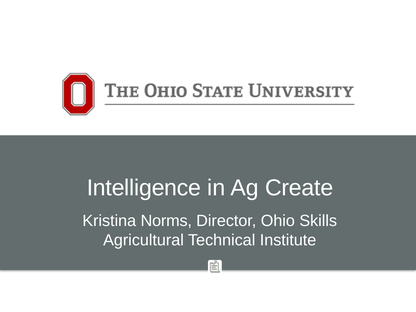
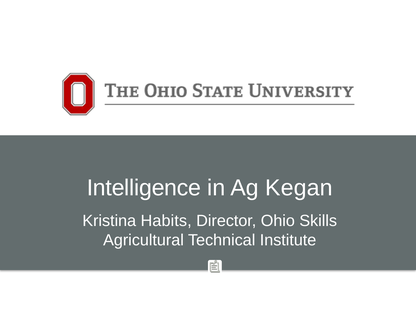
Create: Create -> Kegan (299, 188)
Norms: Norms -> Habits (166, 221)
